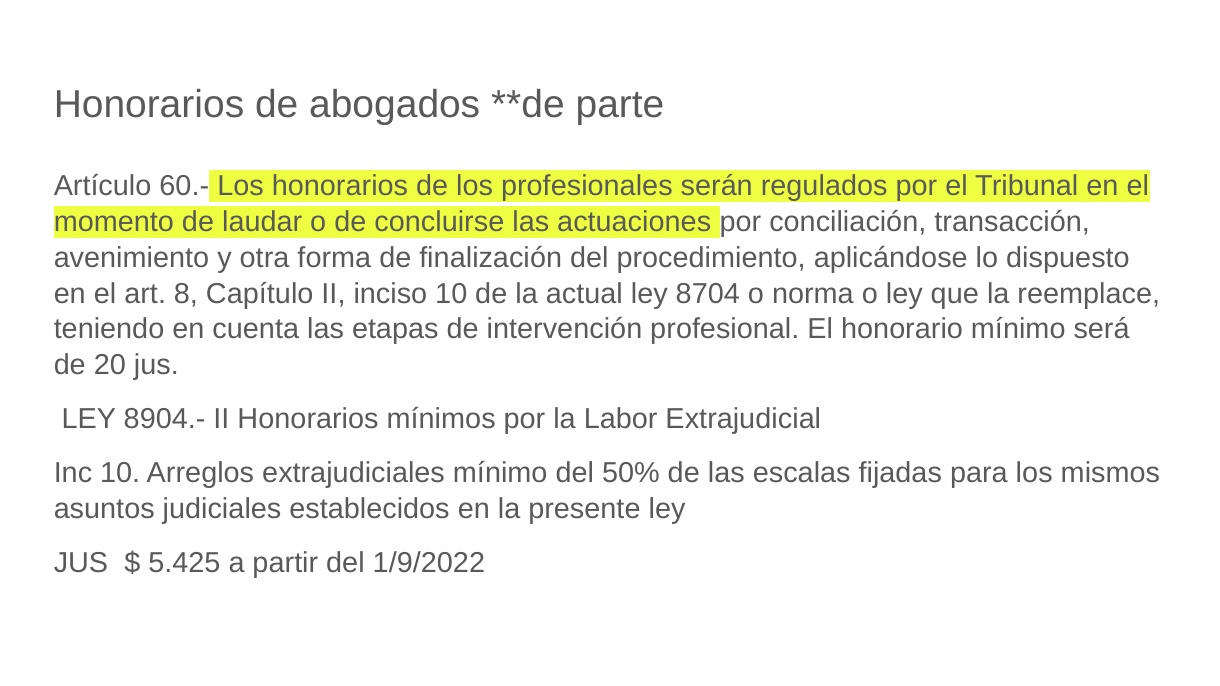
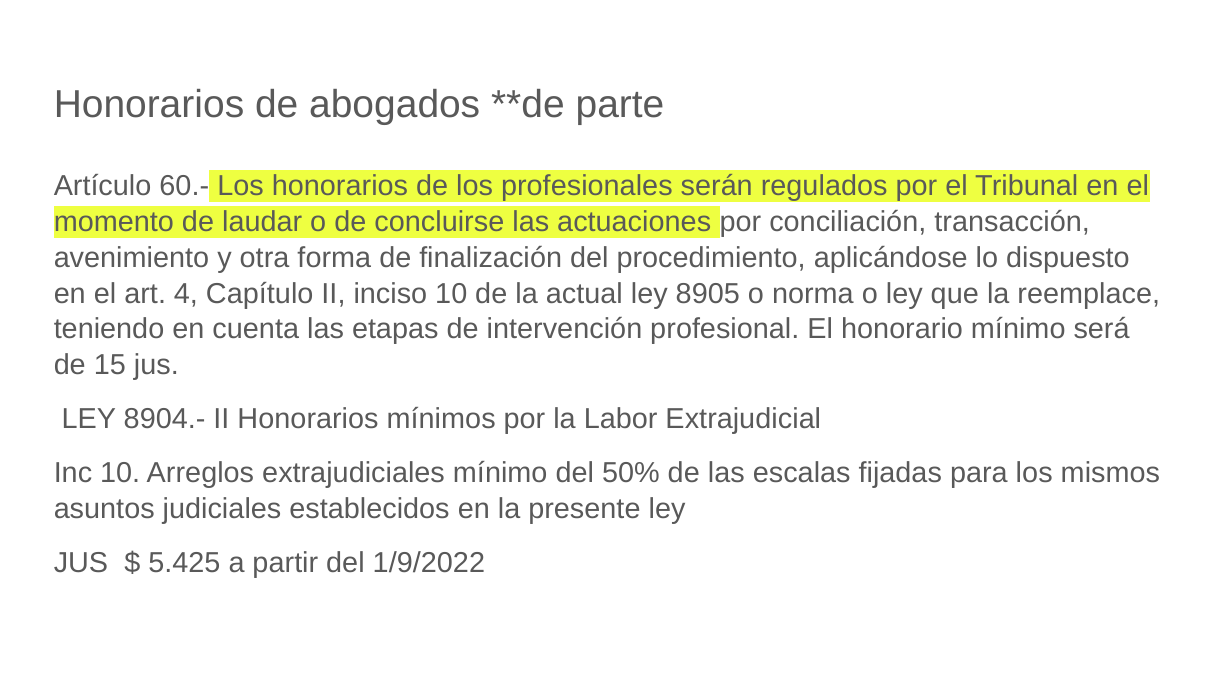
8: 8 -> 4 (186, 294)
8704: 8704 -> 8905 (708, 294)
20: 20 -> 15 (110, 365)
